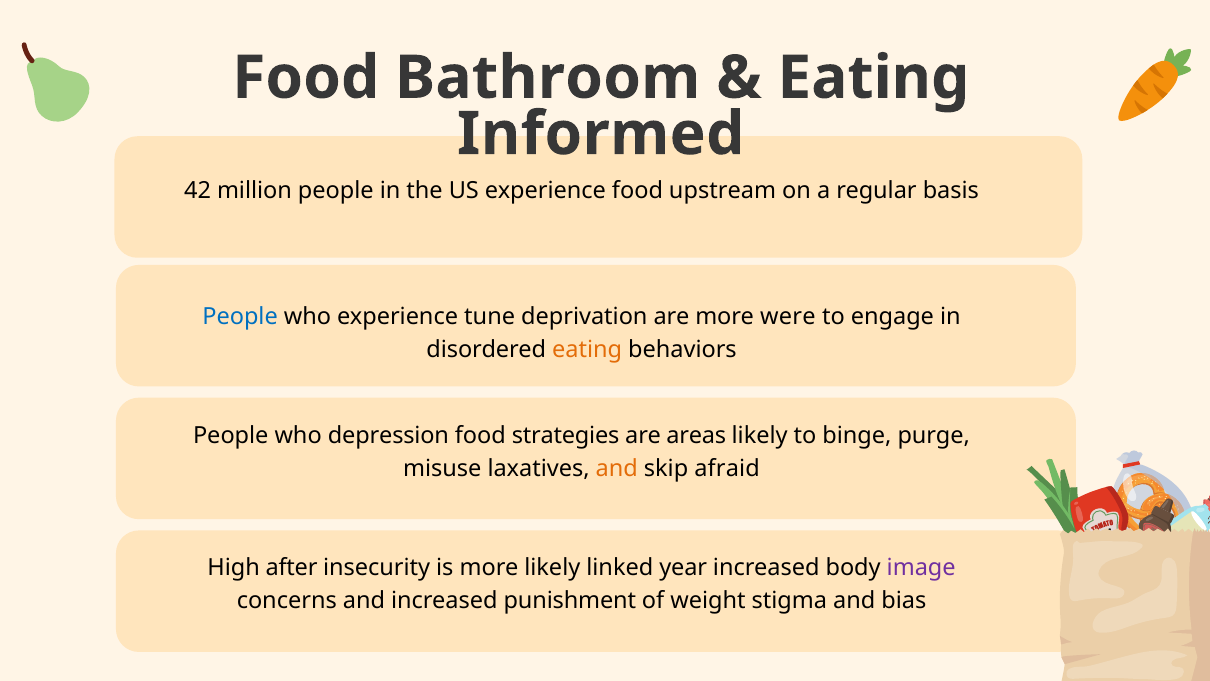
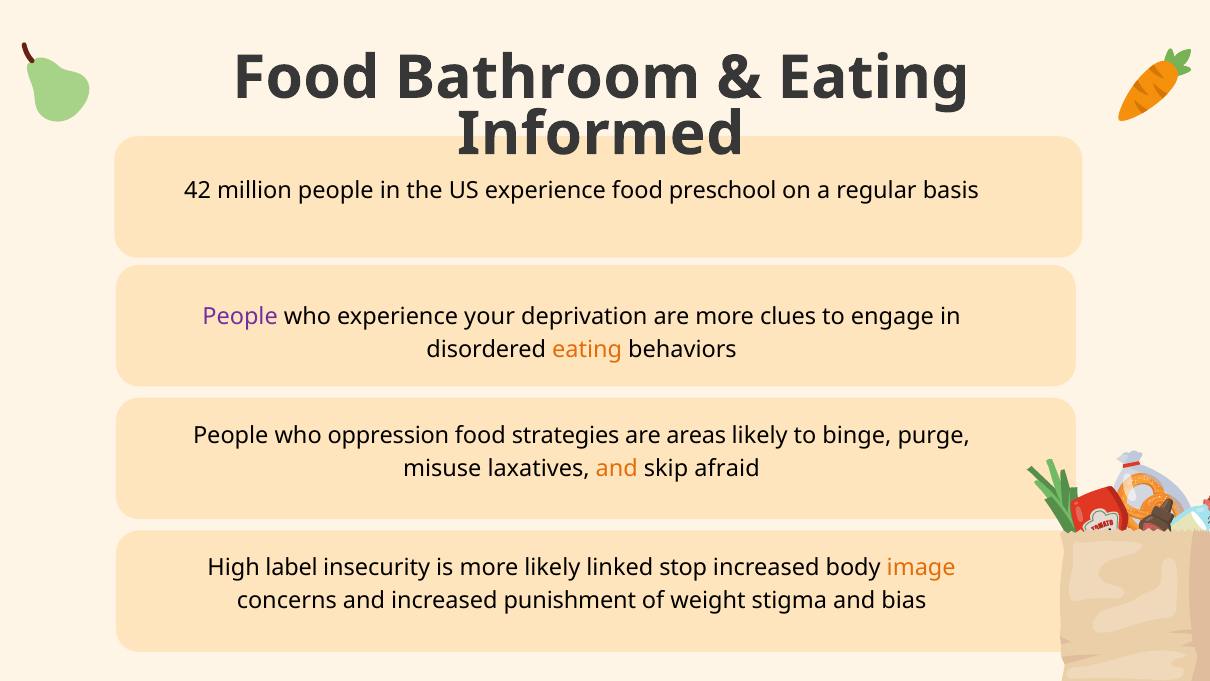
upstream: upstream -> preschool (723, 190)
People colour: blue -> purple (240, 316)
tune: tune -> your (490, 316)
were: were -> clues (788, 316)
depression: depression -> oppression (388, 435)
after: after -> label (292, 568)
year: year -> stop (683, 568)
image colour: purple -> orange (921, 568)
